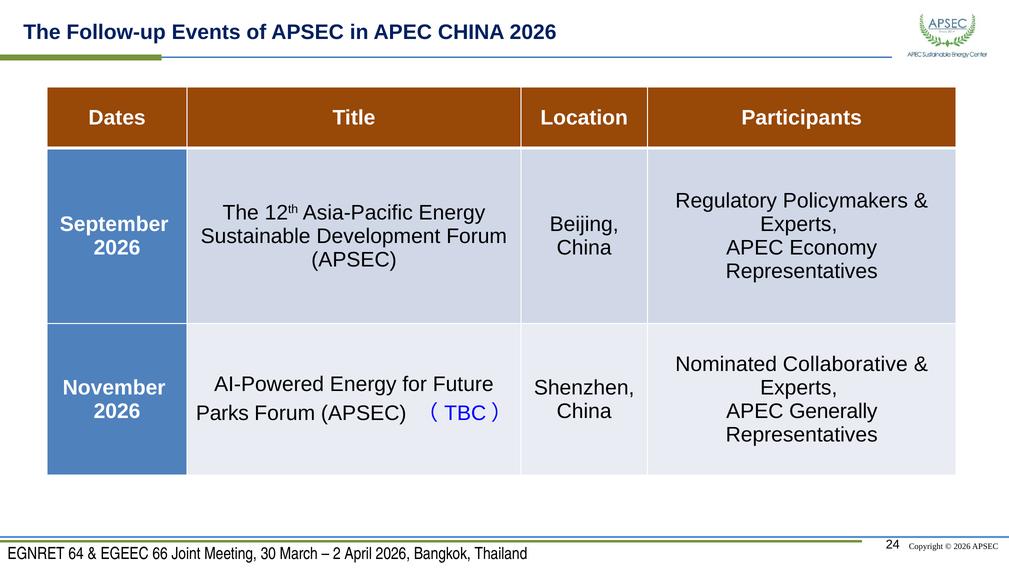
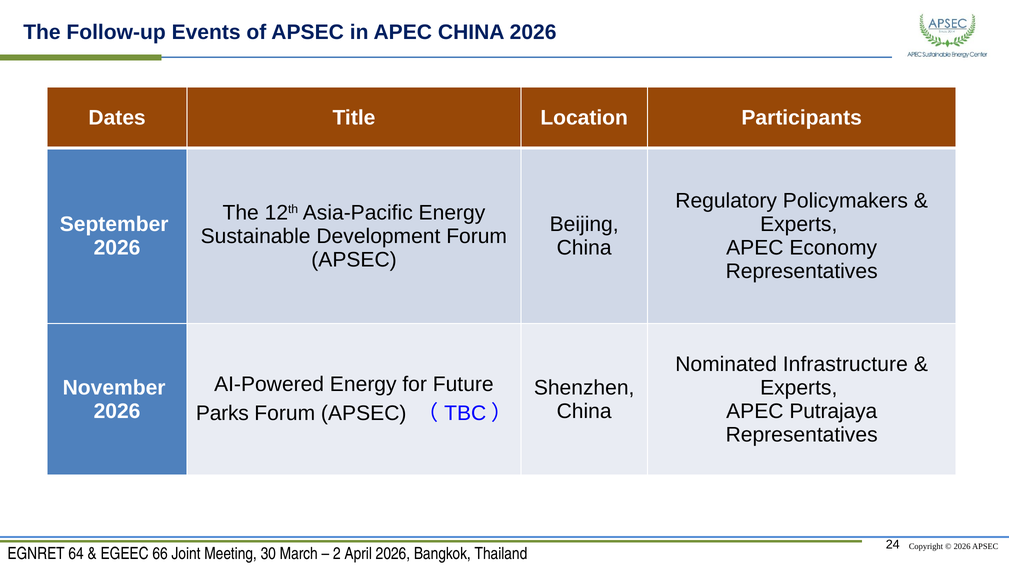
Collaborative: Collaborative -> Infrastructure (845, 364)
Generally: Generally -> Putrajaya (833, 411)
